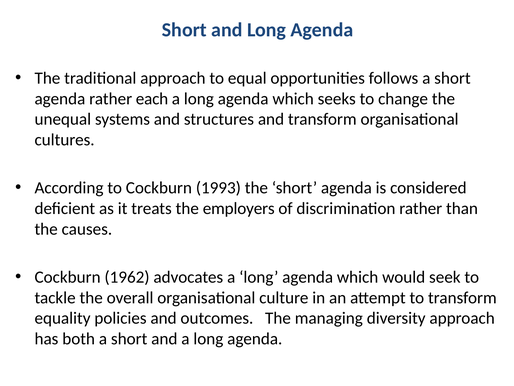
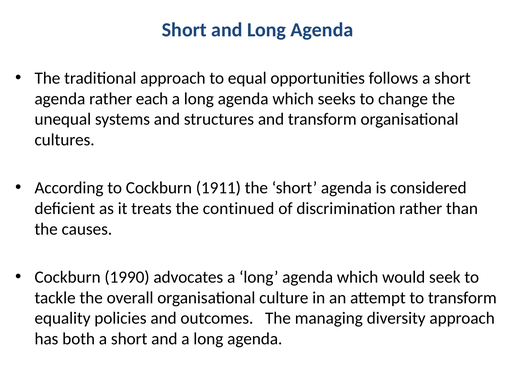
1993: 1993 -> 1911 (218, 188)
employers: employers -> continued (239, 208)
1962: 1962 -> 1990 (127, 277)
